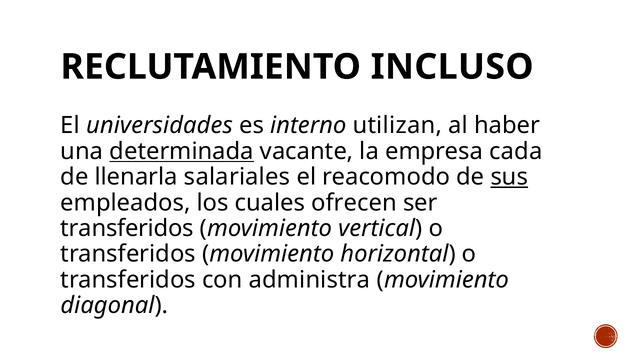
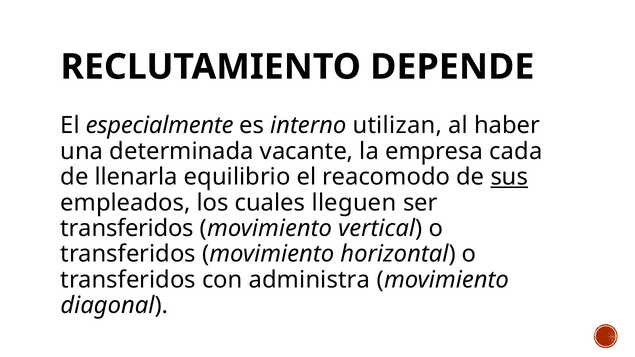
INCLUSO: INCLUSO -> DEPENDE (452, 67)
universidades: universidades -> especialmente (160, 126)
determinada underline: present -> none (182, 151)
salariales: salariales -> equilibrio (237, 177)
ofrecen: ofrecen -> lleguen (354, 203)
